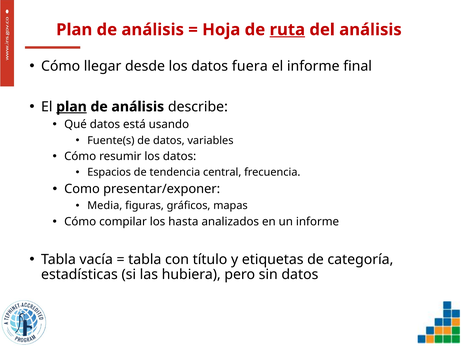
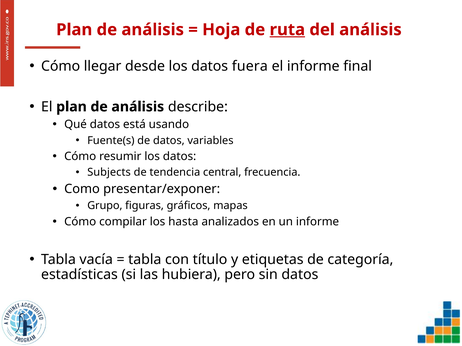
plan underline: present -> none (71, 107)
Espacios: Espacios -> Subjects (109, 173)
Media: Media -> Grupo (105, 206)
